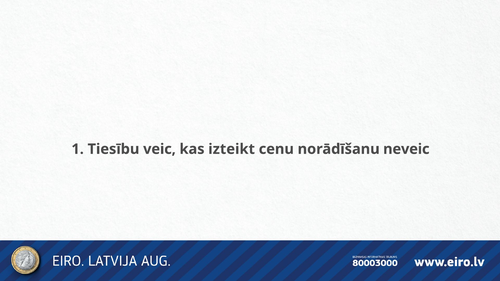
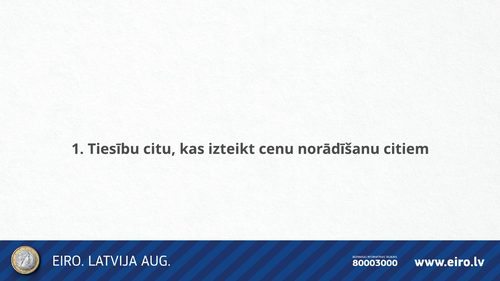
veic: veic -> citu (159, 149)
neveic: neveic -> citiem (406, 149)
